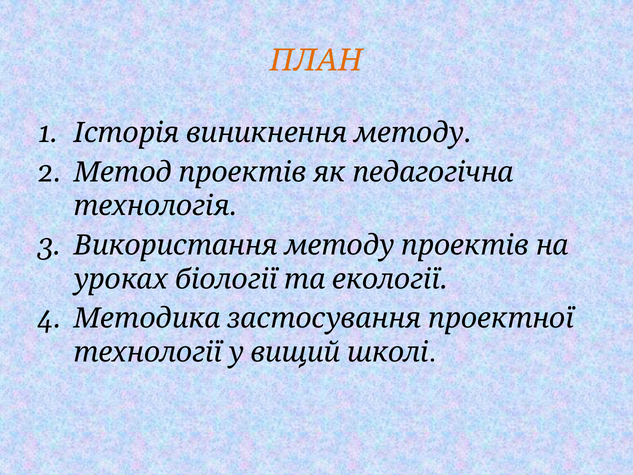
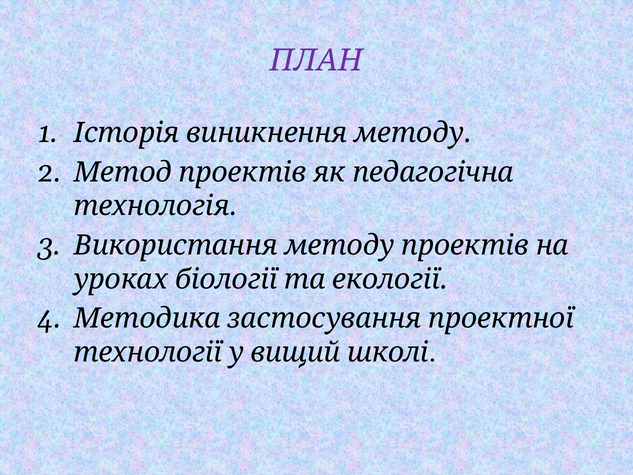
ПЛАН colour: orange -> purple (316, 61)
